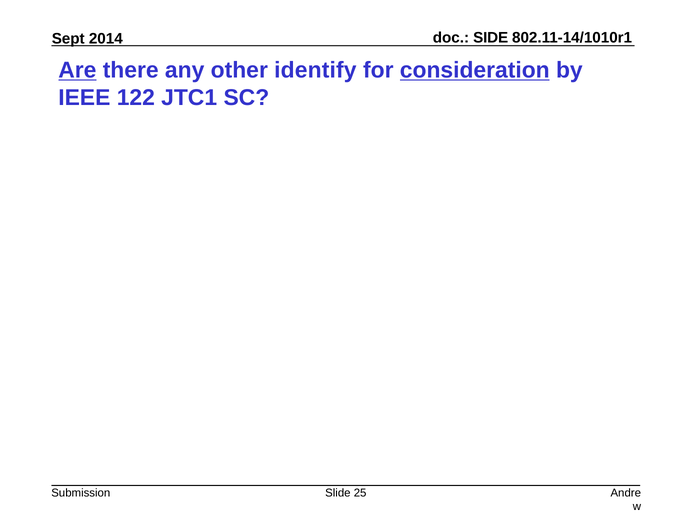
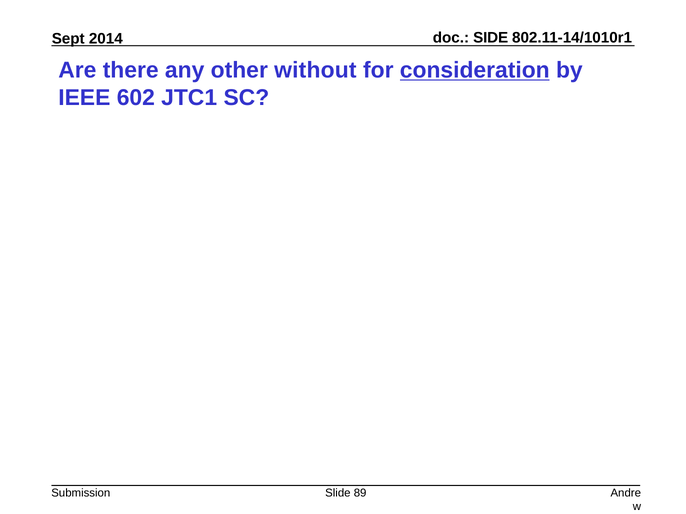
Are underline: present -> none (77, 70)
identify: identify -> without (315, 70)
122: 122 -> 602 (136, 98)
25: 25 -> 89 (360, 493)
